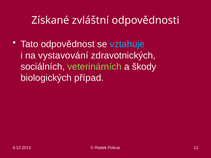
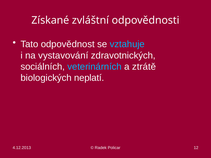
veterinárních colour: light green -> light blue (95, 67)
škody: škody -> ztrátě (144, 67)
případ: případ -> neplatí (89, 78)
